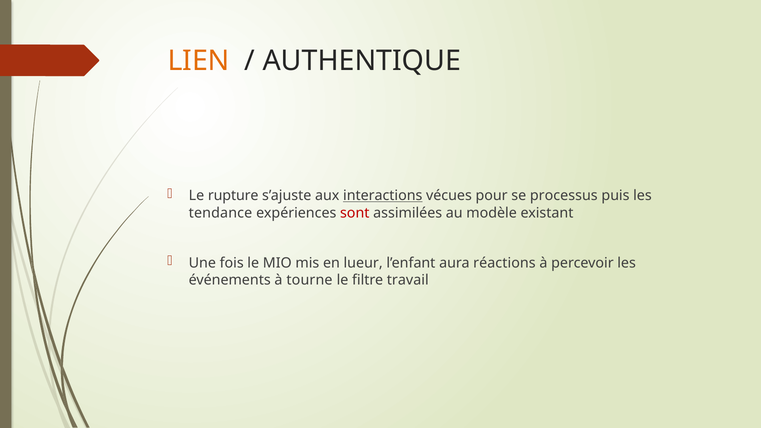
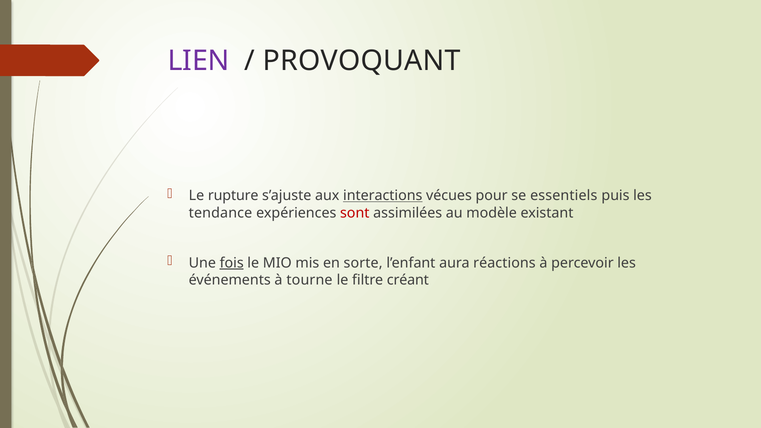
LIEN colour: orange -> purple (199, 61)
AUTHENTIQUE: AUTHENTIQUE -> PROVOQUANT (362, 61)
processus: processus -> essentiels (564, 196)
fois underline: none -> present (232, 263)
lueur: lueur -> sorte (363, 263)
travail: travail -> créant (408, 280)
